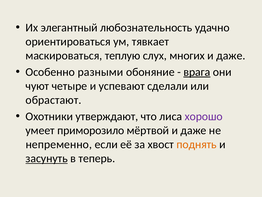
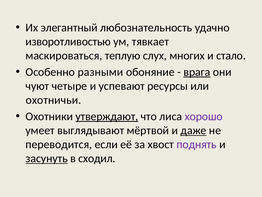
ориентироваться: ориентироваться -> изворотливостью (68, 42)
даже: даже -> стало (231, 56)
сделали: сделали -> ресурсы (168, 86)
обрастают: обрастают -> охотничьи (54, 100)
утверждают underline: none -> present (107, 116)
приморозило: приморозило -> выглядывают (91, 130)
даже underline: none -> present (193, 130)
непременно: непременно -> переводится (59, 144)
поднять colour: orange -> purple (197, 144)
теперь: теперь -> сходил (97, 158)
